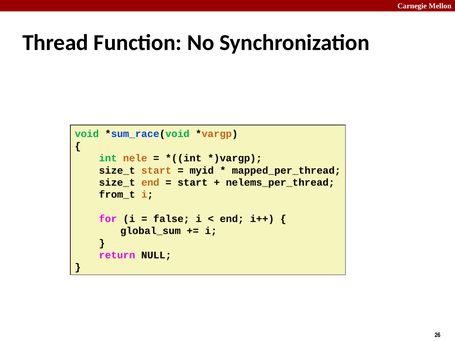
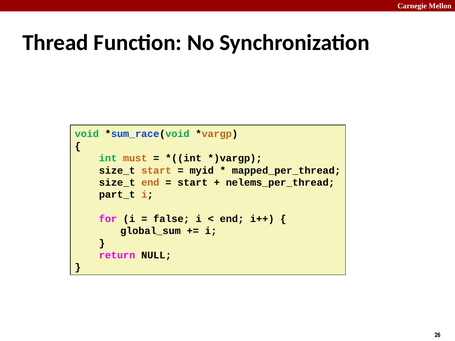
nele: nele -> must (135, 158)
from_t: from_t -> part_t (117, 195)
